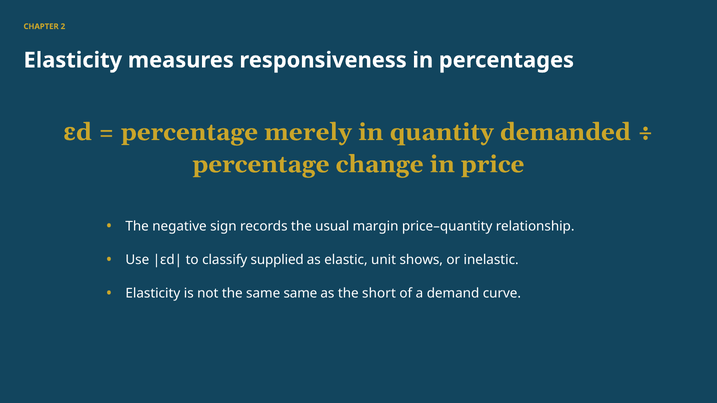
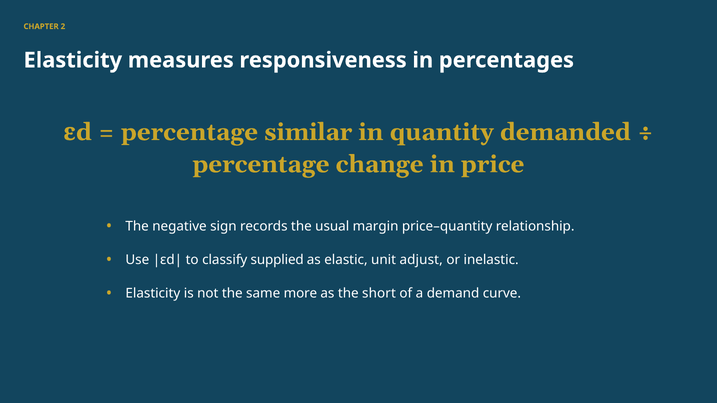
merely: merely -> similar (308, 132)
shows: shows -> adjust (421, 260)
same same: same -> more (300, 294)
